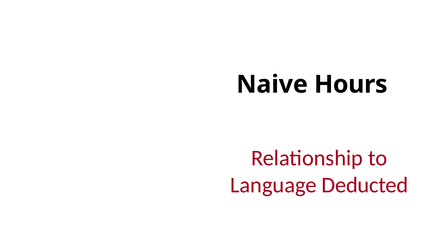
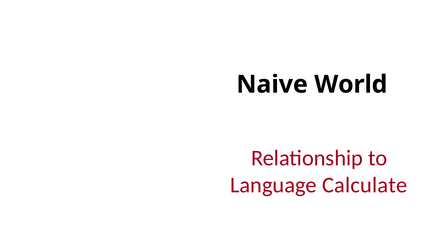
Hours: Hours -> World (351, 84)
Deducted: Deducted -> Calculate (365, 185)
